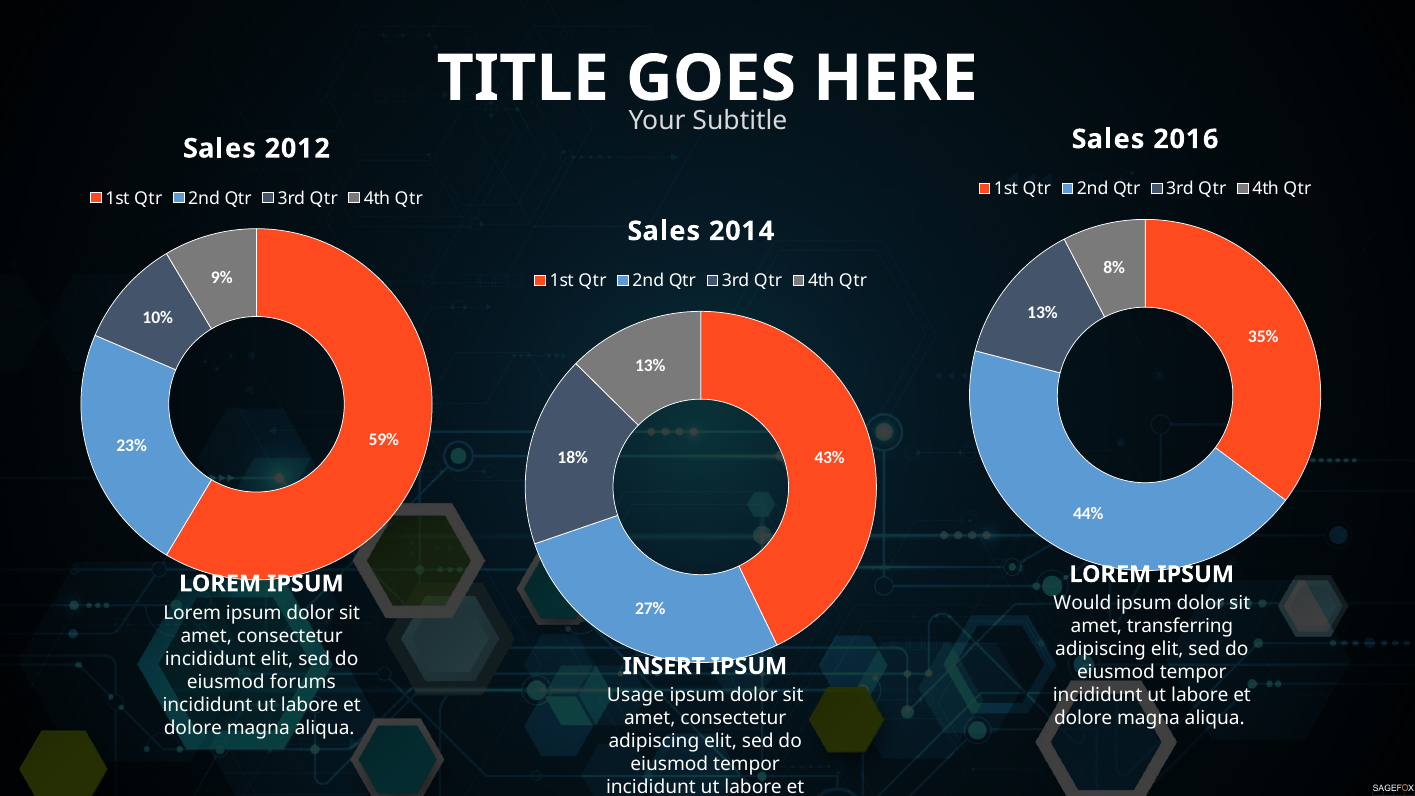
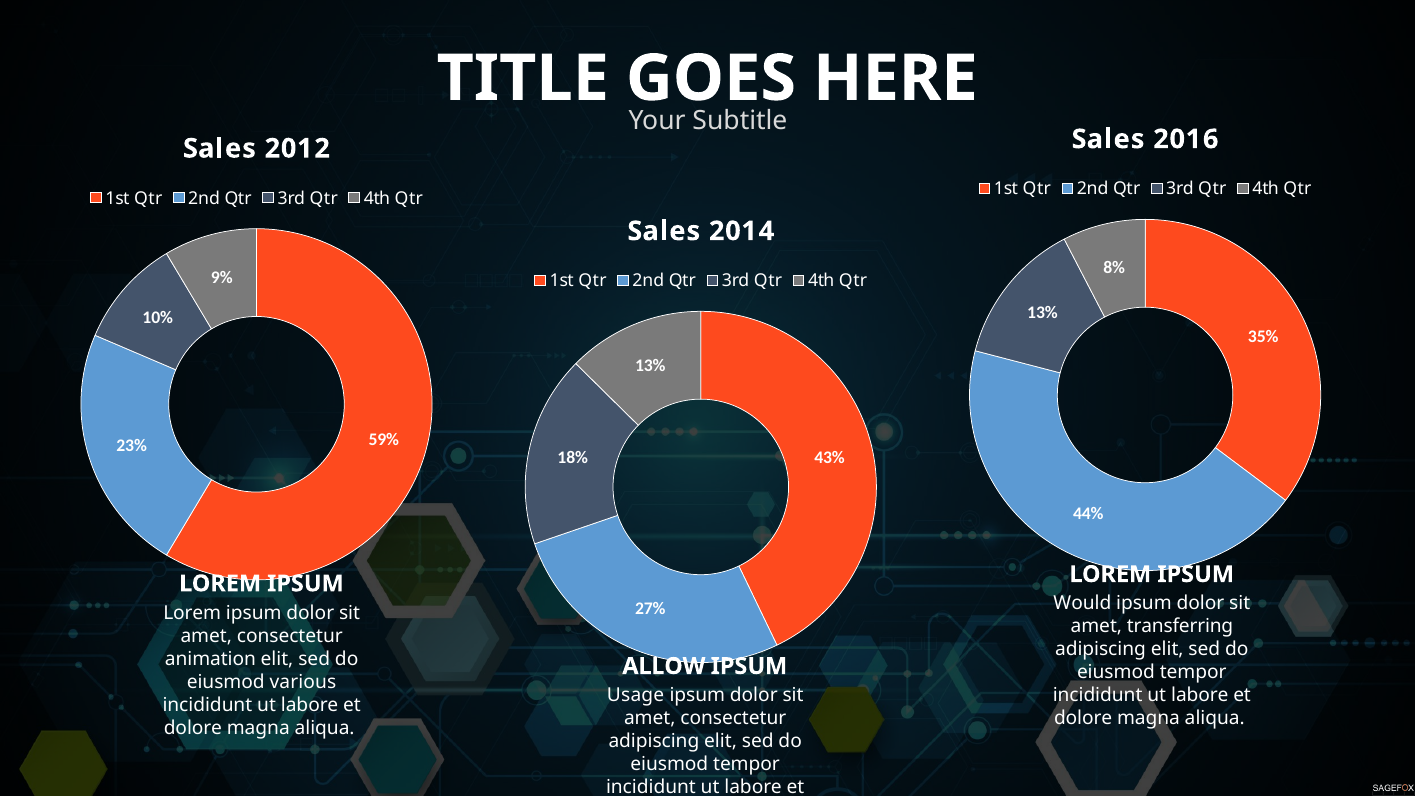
incididunt: incididunt -> animation (210, 659)
INSERT: INSERT -> ALLOW (664, 666)
forums: forums -> various (303, 682)
